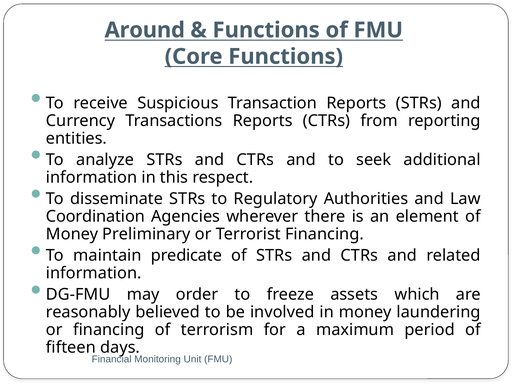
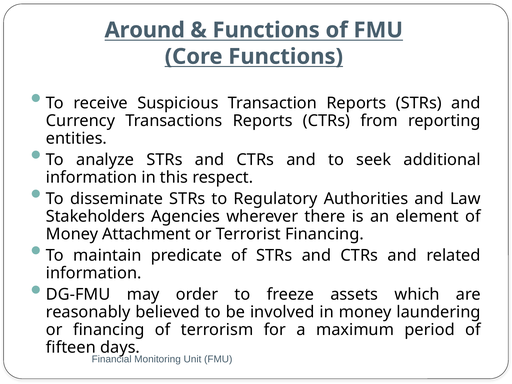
Coordination: Coordination -> Stakeholders (95, 216)
Preliminary: Preliminary -> Attachment (147, 234)
